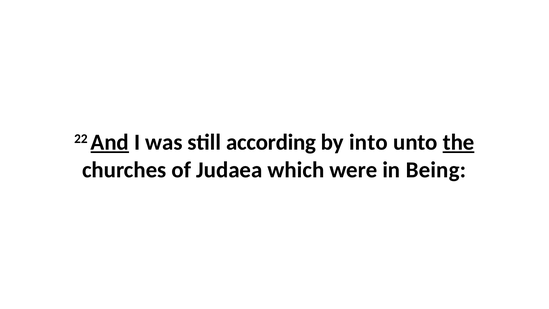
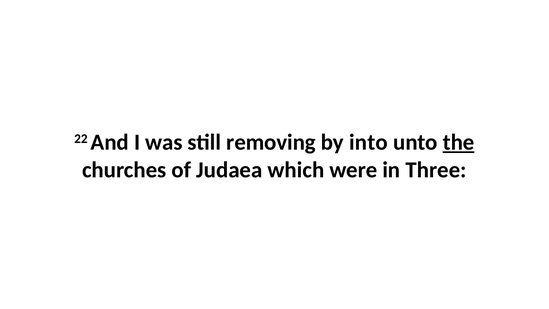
And underline: present -> none (110, 142)
according: according -> removing (271, 142)
Being: Being -> Three (436, 170)
